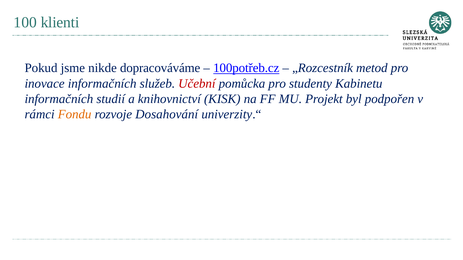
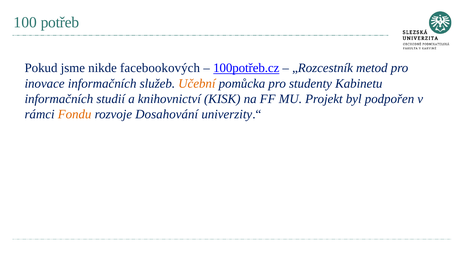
klienti: klienti -> potřeb (60, 23)
dopracováváme: dopracováváme -> facebookových (160, 68)
Učební colour: red -> orange (197, 84)
